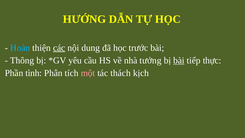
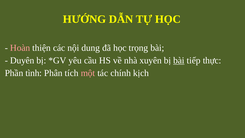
Hoàn colour: light blue -> pink (20, 48)
các underline: present -> none (59, 48)
trước: trước -> trọng (138, 48)
Thông: Thông -> Duyên (22, 60)
tưởng: tưởng -> xuyên (151, 60)
thách: thách -> chính (121, 73)
